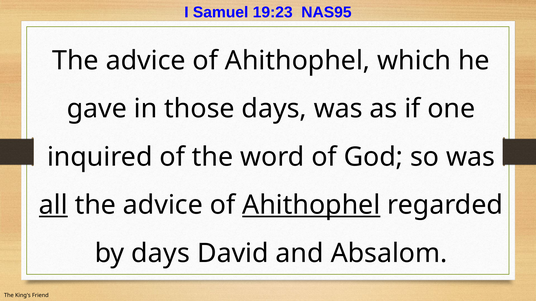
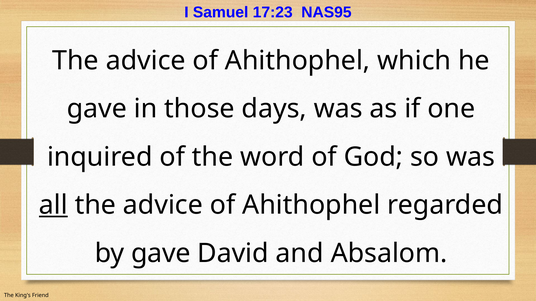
19:23: 19:23 -> 17:23 (273, 12)
Ahithophel underline: present -> none (311, 205)
by days: days -> gave (161, 254)
